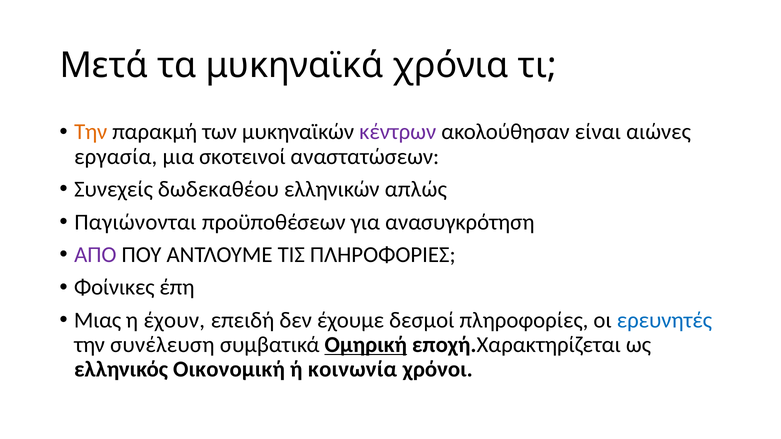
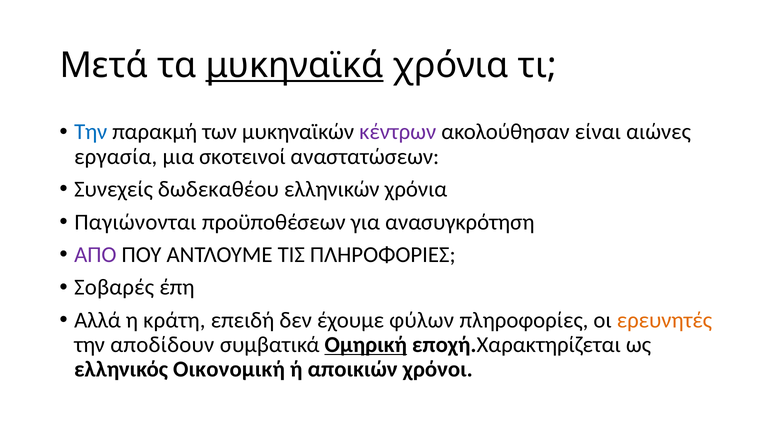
μυκηναϊκά underline: none -> present (295, 66)
Την colour: orange -> blue (91, 132)
ελληνικών απλώς: απλώς -> χρόνια (416, 189)
Φοίνικες: Φοίνικες -> Σοβαρές (114, 288)
Μιας: Μιας -> Αλλά (98, 320)
έχουν: έχουν -> κράτη (174, 320)
δεσμοί: δεσμοί -> φύλων (422, 320)
ερευνητές colour: blue -> orange (664, 320)
συνέλευση: συνέλευση -> αποδίδουν (162, 345)
κοινωνία: κοινωνία -> αποικιών (353, 370)
